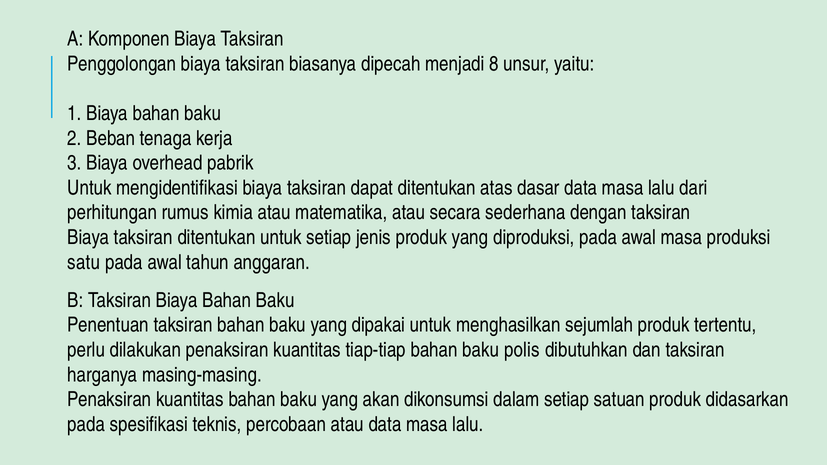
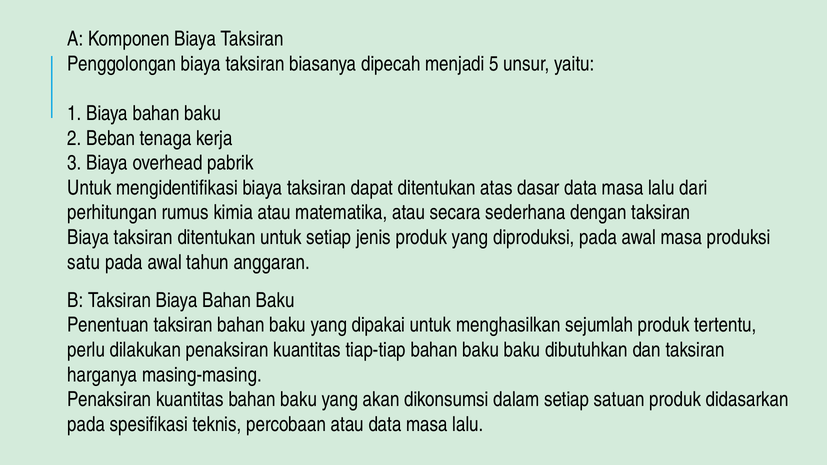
8: 8 -> 5 (494, 64)
baku polis: polis -> baku (522, 350)
